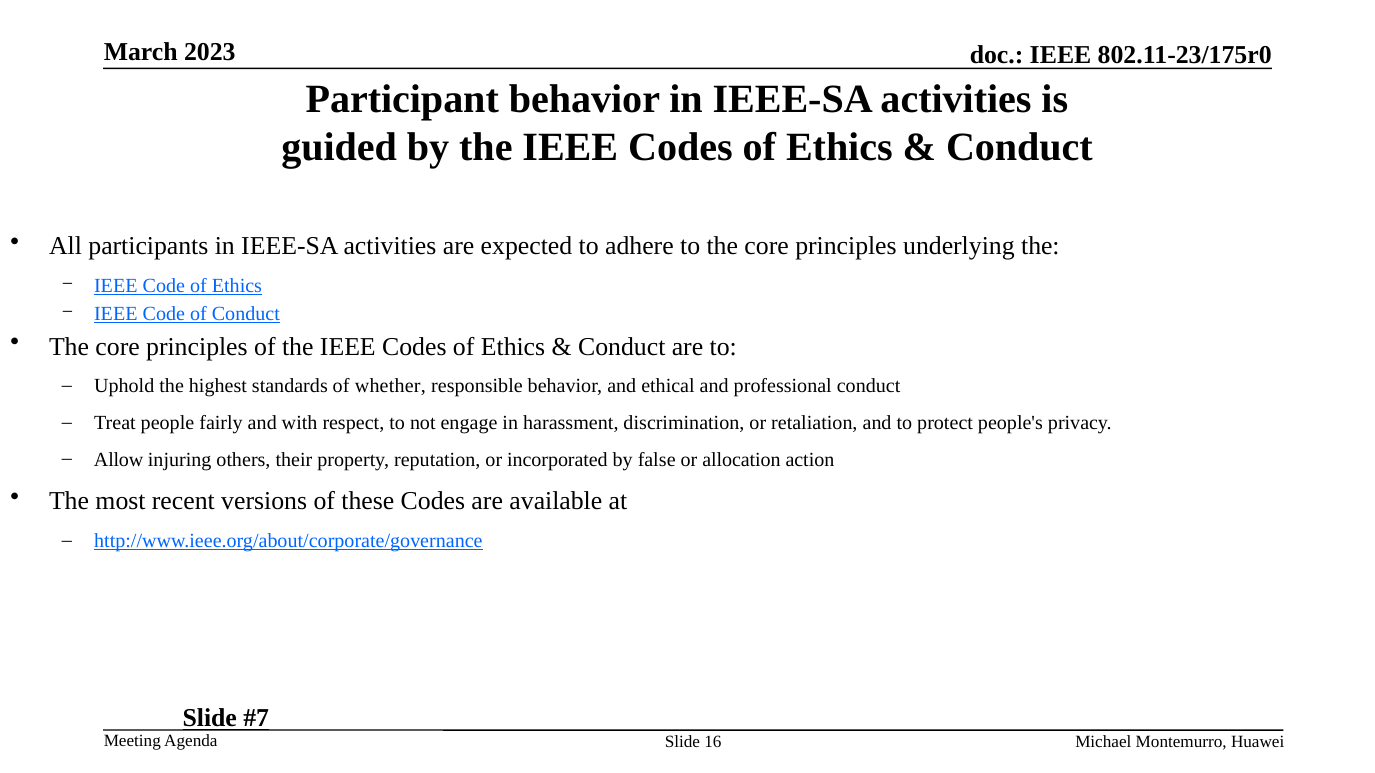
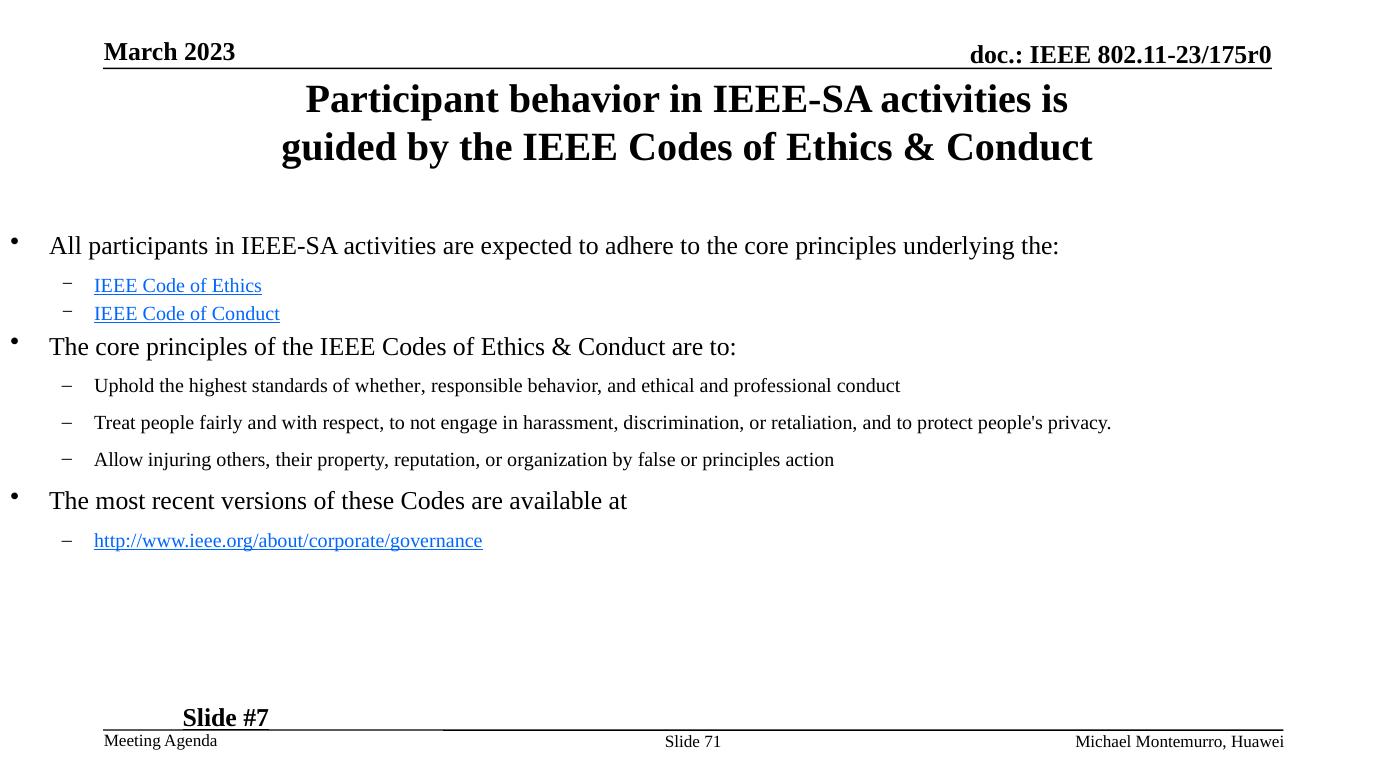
incorporated: incorporated -> organization (557, 460)
or allocation: allocation -> principles (741, 460)
16: 16 -> 71 (713, 742)
